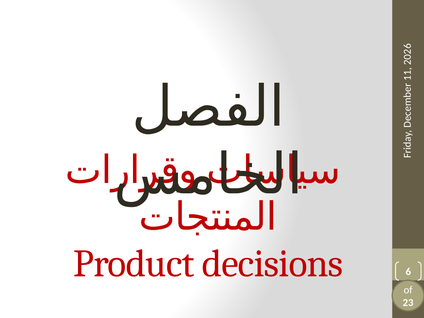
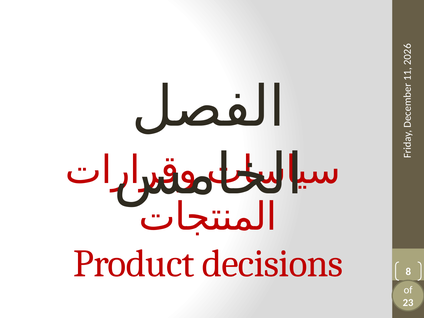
decisions 6: 6 -> 8 (408, 272)
